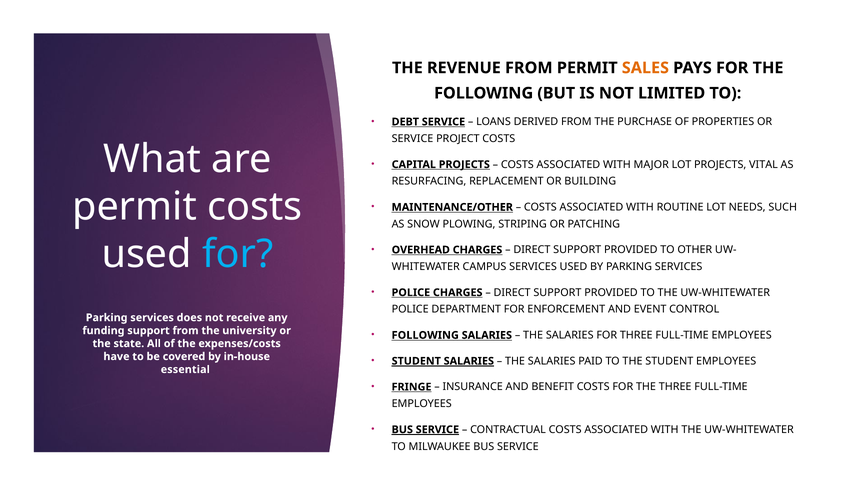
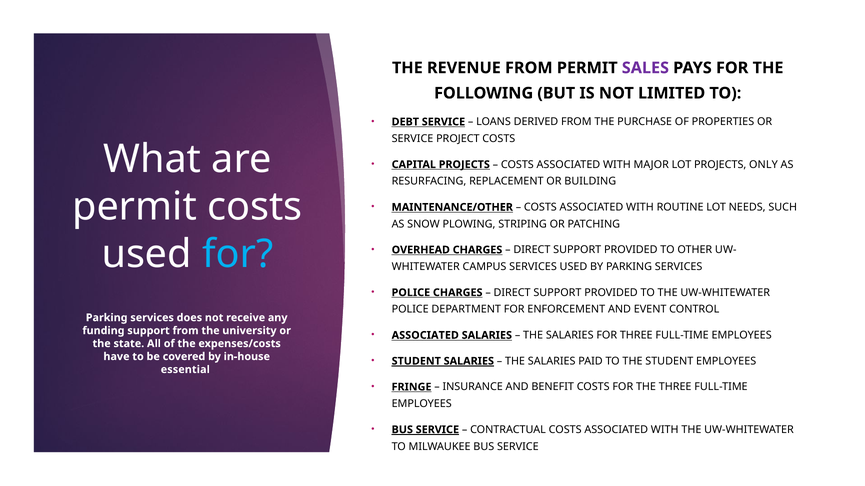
SALES colour: orange -> purple (645, 68)
VITAL: VITAL -> ONLY (763, 165)
FOLLOWING: FOLLOWING -> ASSOCIATED (425, 336)
